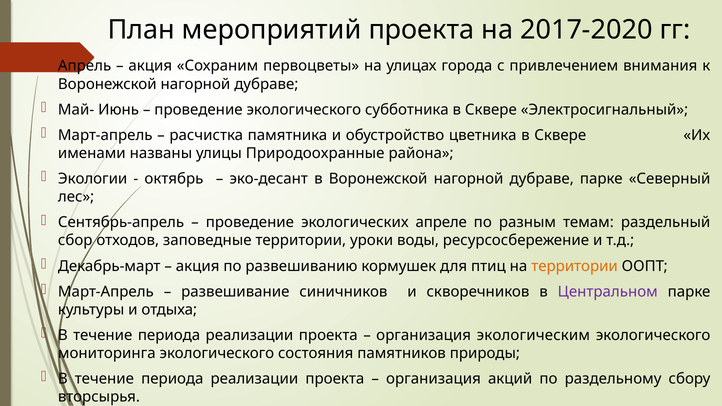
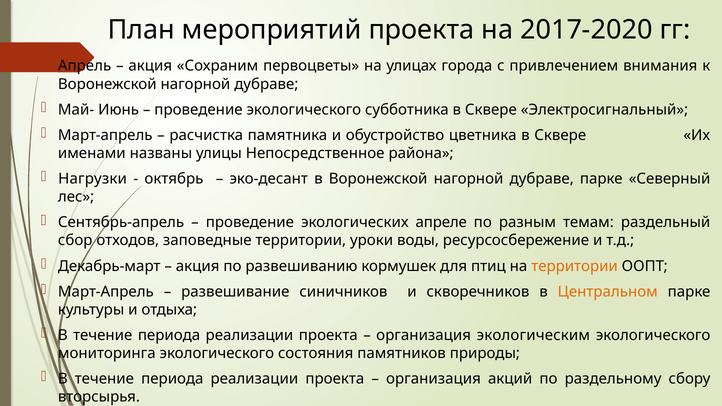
Природоохранные: Природоохранные -> Непосредственное (315, 153)
Экологии: Экологии -> Нагрузки (93, 179)
Центральном colour: purple -> orange (608, 292)
